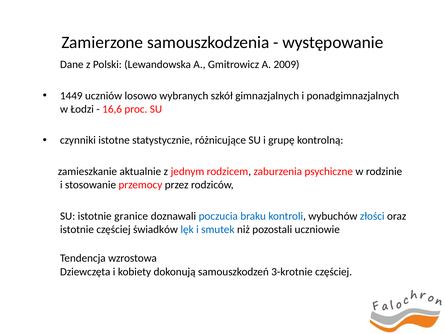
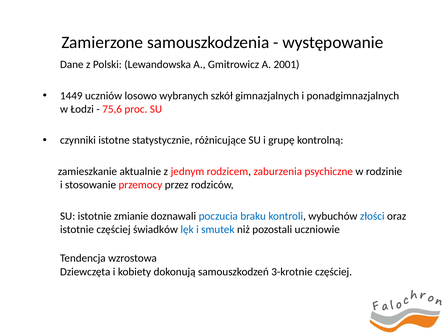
2009: 2009 -> 2001 (286, 65)
16,6: 16,6 -> 75,6 (112, 109)
granice: granice -> zmianie (131, 216)
